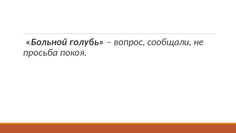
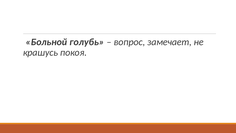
сообщали: сообщали -> замечает (169, 42)
просьба: просьба -> крашусь (40, 52)
